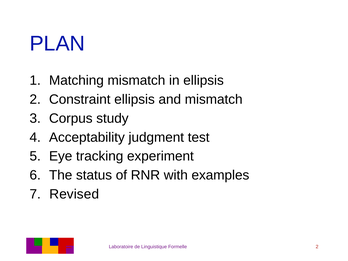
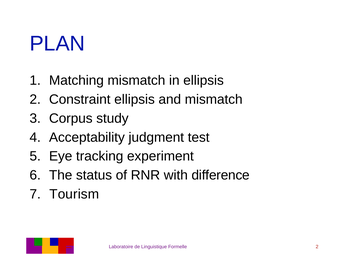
examples: examples -> difference (221, 175)
Revised: Revised -> Tourism (74, 194)
